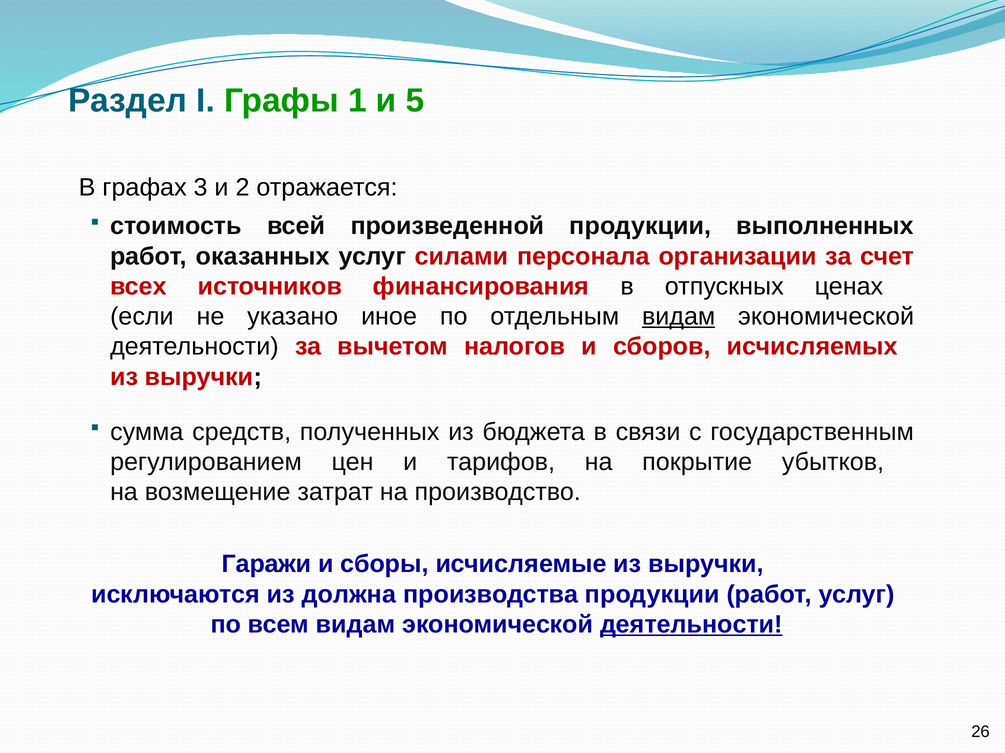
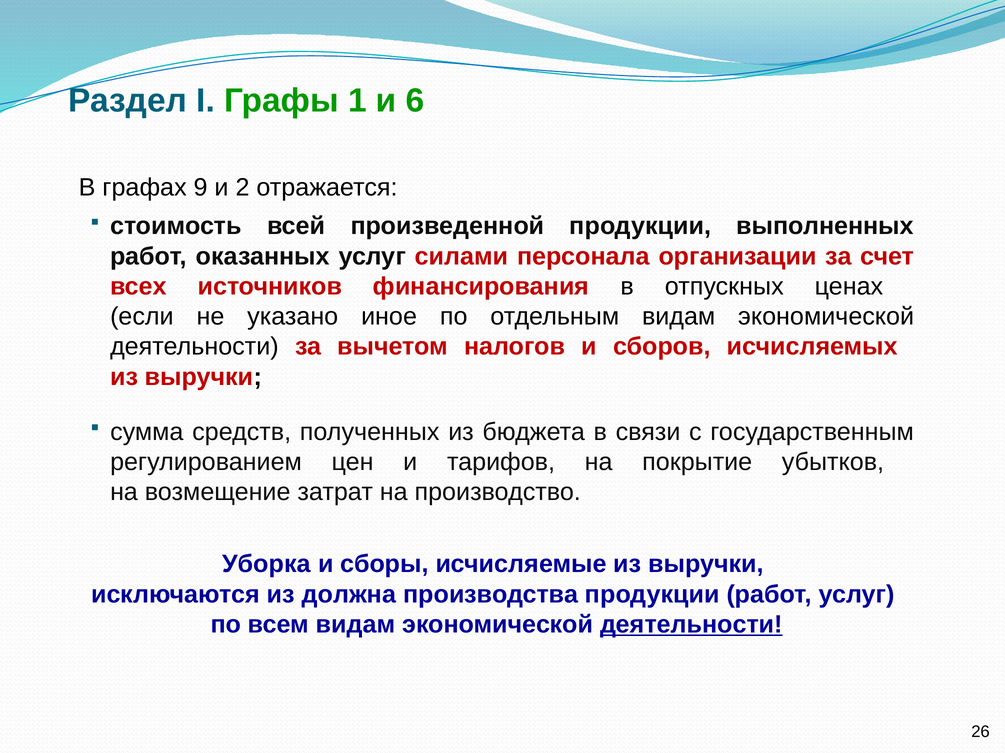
5: 5 -> 6 (415, 101)
3: 3 -> 9 (201, 188)
видам underline: present -> none (679, 317)
Гаражи: Гаражи -> Уборка (266, 565)
